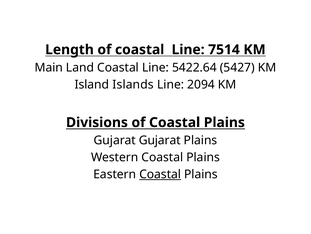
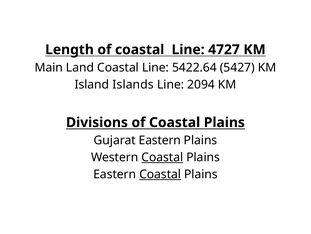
7514: 7514 -> 4727 (224, 50)
Gujarat Gujarat: Gujarat -> Eastern (160, 140)
Coastal underline: none -> present (162, 157)
